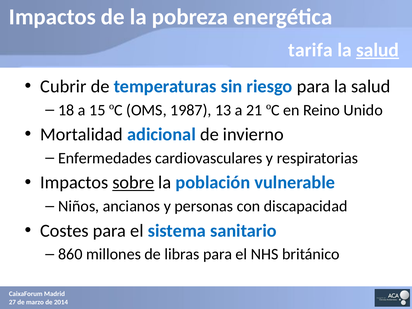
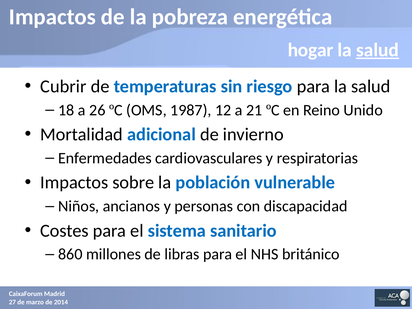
tarifa: tarifa -> hogar (311, 50)
15: 15 -> 26 (97, 110)
13: 13 -> 12 (223, 110)
sobre underline: present -> none (133, 183)
